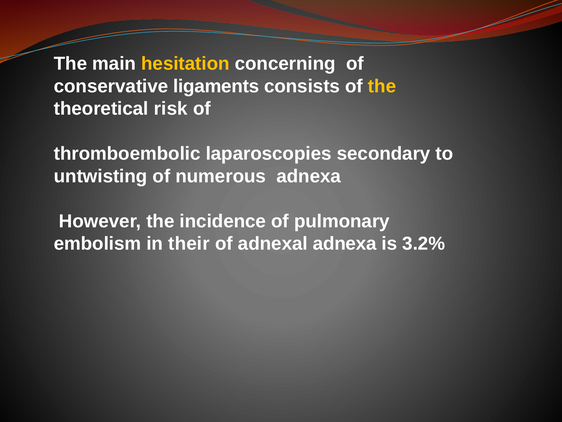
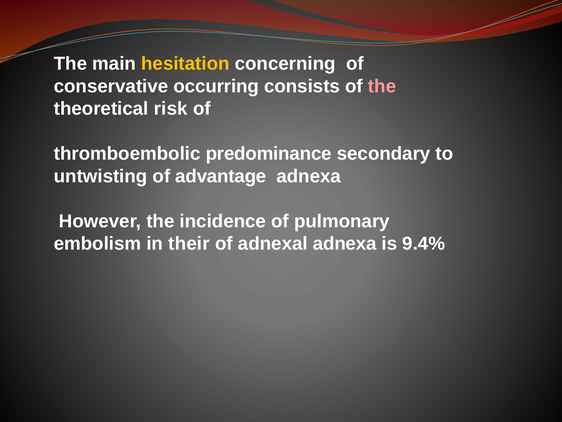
ligaments: ligaments -> occurring (216, 86)
the colour: yellow -> pink (382, 86)
laparoscopies: laparoscopies -> predominance (269, 154)
numerous: numerous -> advantage (221, 176)
3.2%: 3.2% -> 9.4% (424, 243)
